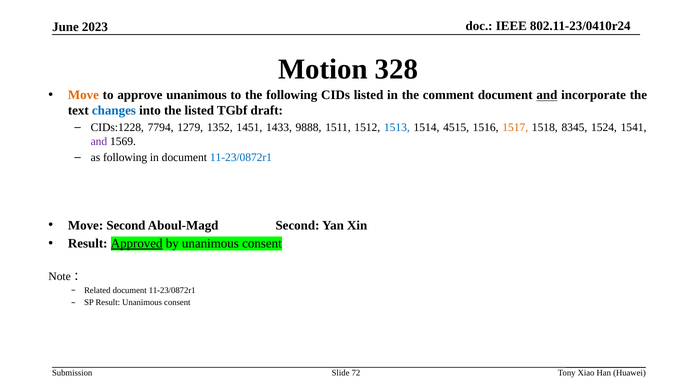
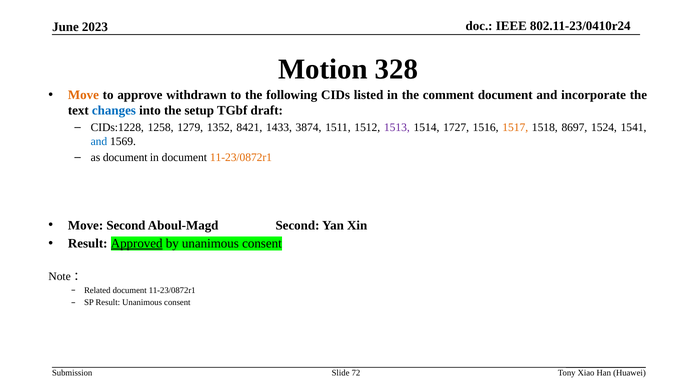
approve unanimous: unanimous -> withdrawn (196, 95)
and underline: present -> none (547, 95)
the listed: listed -> setup (199, 111)
7794: 7794 -> 1258 (161, 128)
1451: 1451 -> 8421 (249, 128)
9888: 9888 -> 3874 (309, 128)
1513 colour: blue -> purple (397, 128)
4515: 4515 -> 1727 (456, 128)
8345: 8345 -> 8697 (574, 128)
and colour: purple -> blue (99, 142)
as following: following -> document (125, 158)
11-23/0872r1 colour: blue -> orange (241, 158)
